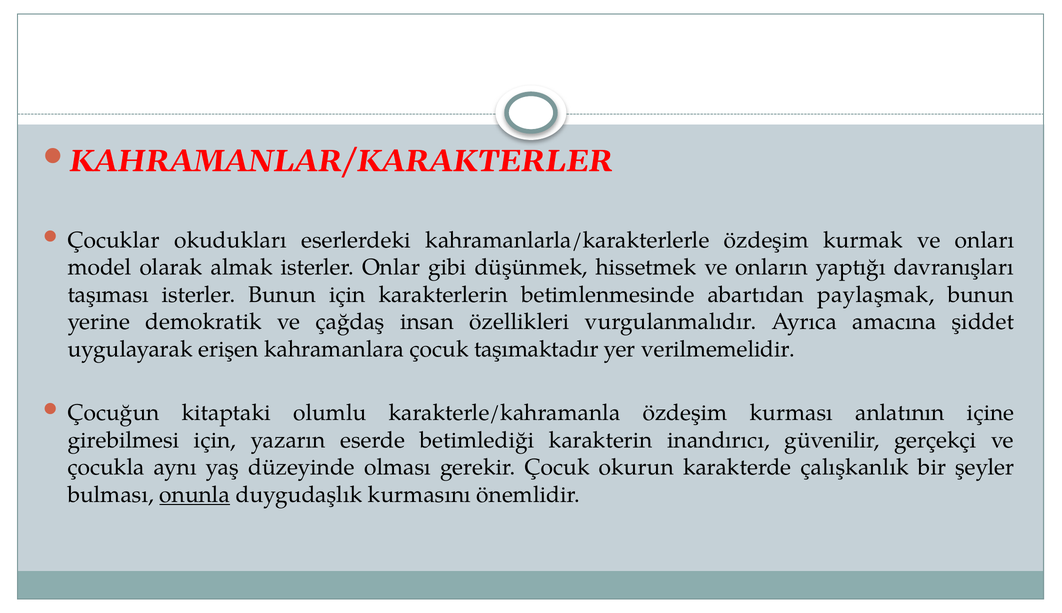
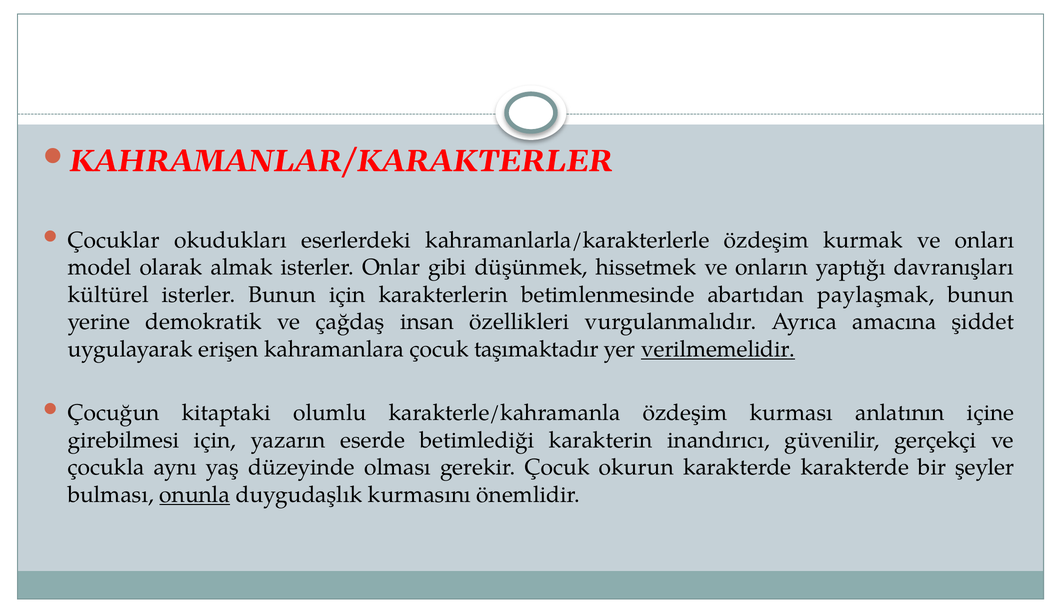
taşıması: taşıması -> kültürel (108, 295)
verilmemelidir underline: none -> present (718, 349)
karakterde çalışkanlık: çalışkanlık -> karakterde (855, 467)
